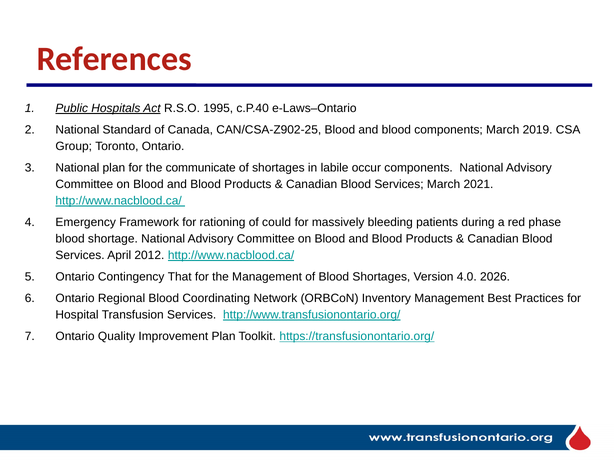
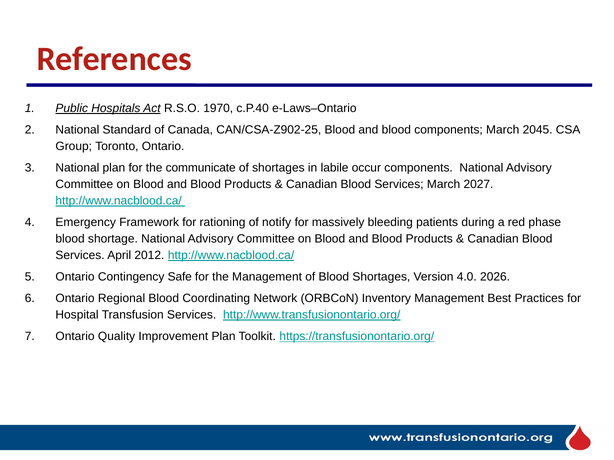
1995: 1995 -> 1970 (218, 108)
2019: 2019 -> 2045 (538, 130)
2021: 2021 -> 2027 (478, 184)
could: could -> notify (277, 223)
That: That -> Safe (180, 277)
